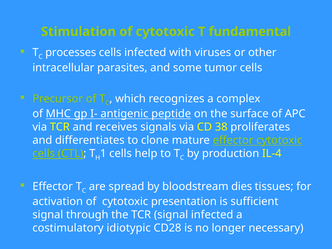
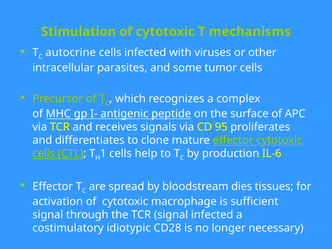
fundamental: fundamental -> mechanisms (250, 32)
processes: processes -> autocrine (71, 53)
38: 38 -> 95 (221, 127)
IL-4: IL-4 -> IL-6 (272, 154)
presentation: presentation -> macrophage (184, 201)
